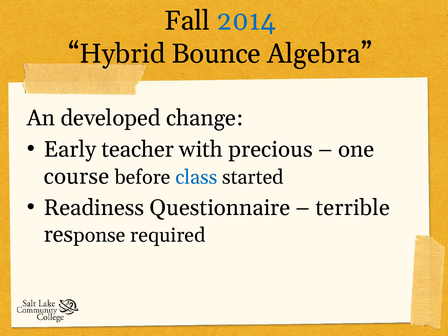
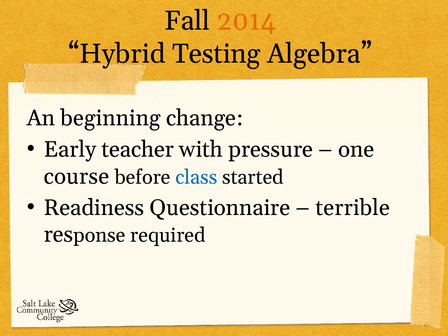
2014 colour: blue -> orange (246, 21)
Bounce: Bounce -> Testing (216, 54)
developed: developed -> beginning (111, 118)
precious: precious -> pressure (271, 149)
